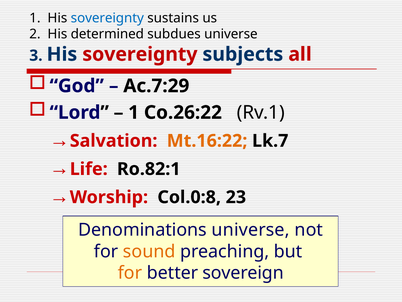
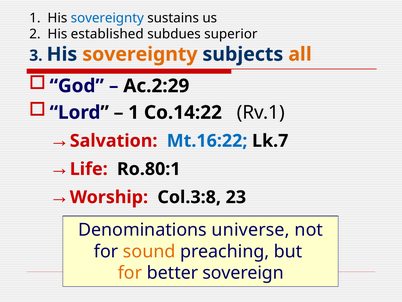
determined: determined -> established (107, 34)
subdues universe: universe -> superior (231, 34)
sovereignty colour: red -> orange (140, 54)
all colour: red -> orange (300, 54)
Ac.7:29: Ac.7:29 -> Ac.2:29 (156, 86)
Co.26:22: Co.26:22 -> Co.14:22 (183, 112)
Mt.16:22 colour: orange -> blue (207, 141)
Ro.82:1: Ro.82:1 -> Ro.80:1 (149, 169)
Col.0:8: Col.0:8 -> Col.3:8 (189, 197)
